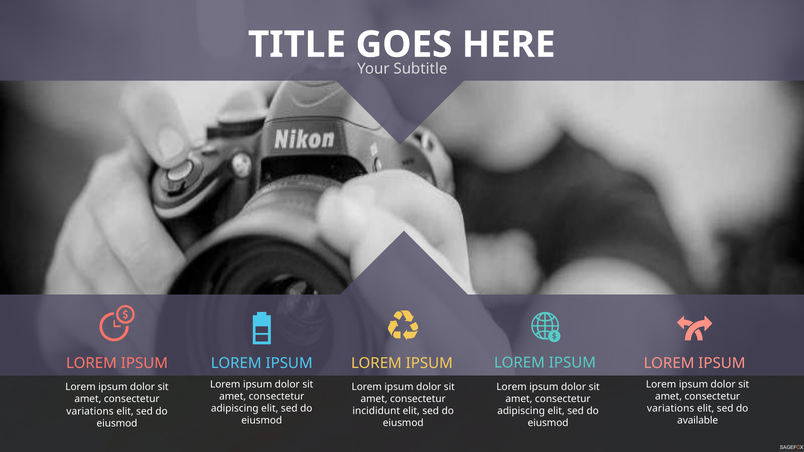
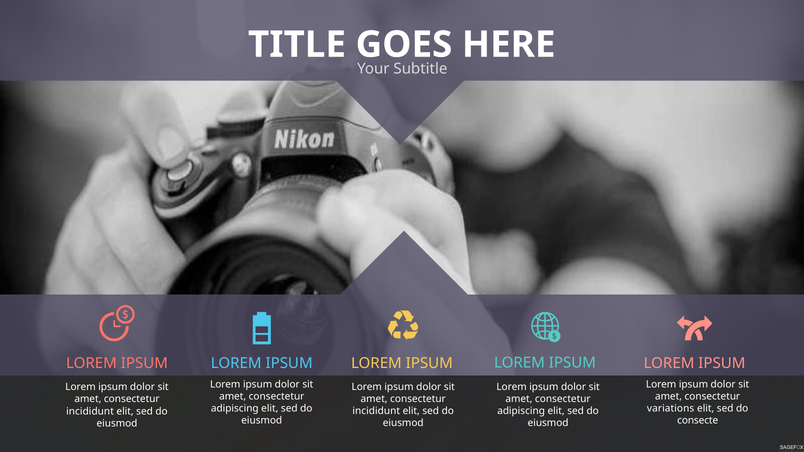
variations: variations -> incididunt (90, 411)
available: available -> consecte (698, 421)
